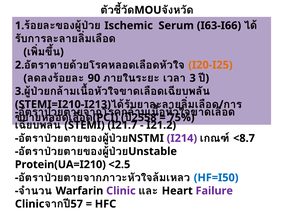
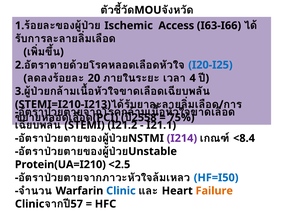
Serum: Serum -> Access (176, 26)
I20-I25 colour: orange -> blue (210, 65)
90: 90 -> 20 (94, 78)
3: 3 -> 4 (193, 78)
I21.7: I21.7 -> I21.2 (122, 125)
I21.2: I21.2 -> I21.1 (161, 125)
<8.7: <8.7 -> <8.4 (244, 138)
Clinic colour: purple -> blue (121, 191)
Failure colour: purple -> orange (214, 191)
